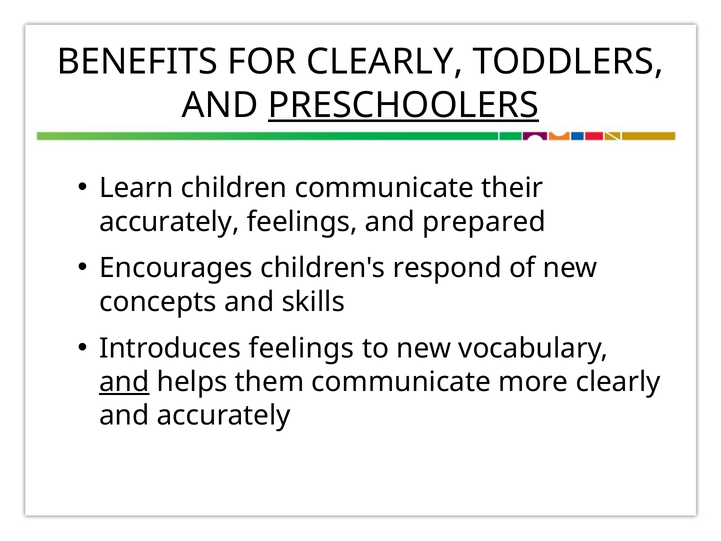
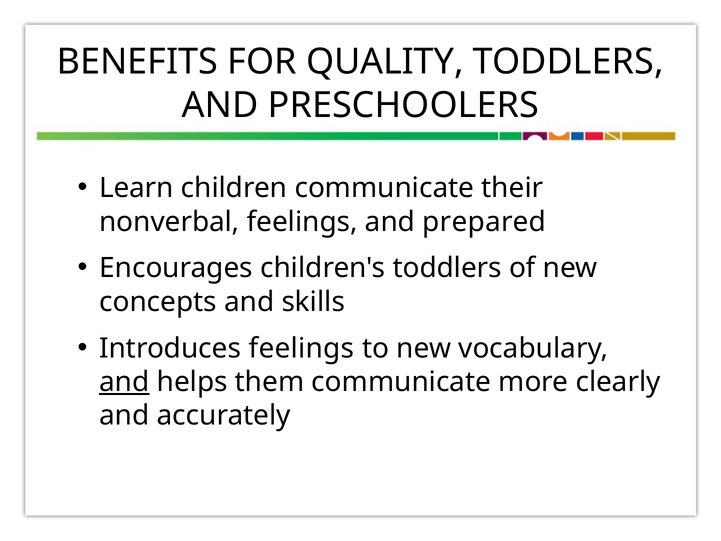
FOR CLEARLY: CLEARLY -> QUALITY (385, 62)
PRESCHOOLERS underline: present -> none (403, 105)
accurately: accurately -> nonverbal (169, 222)
children's respond: respond -> toddlers (447, 268)
